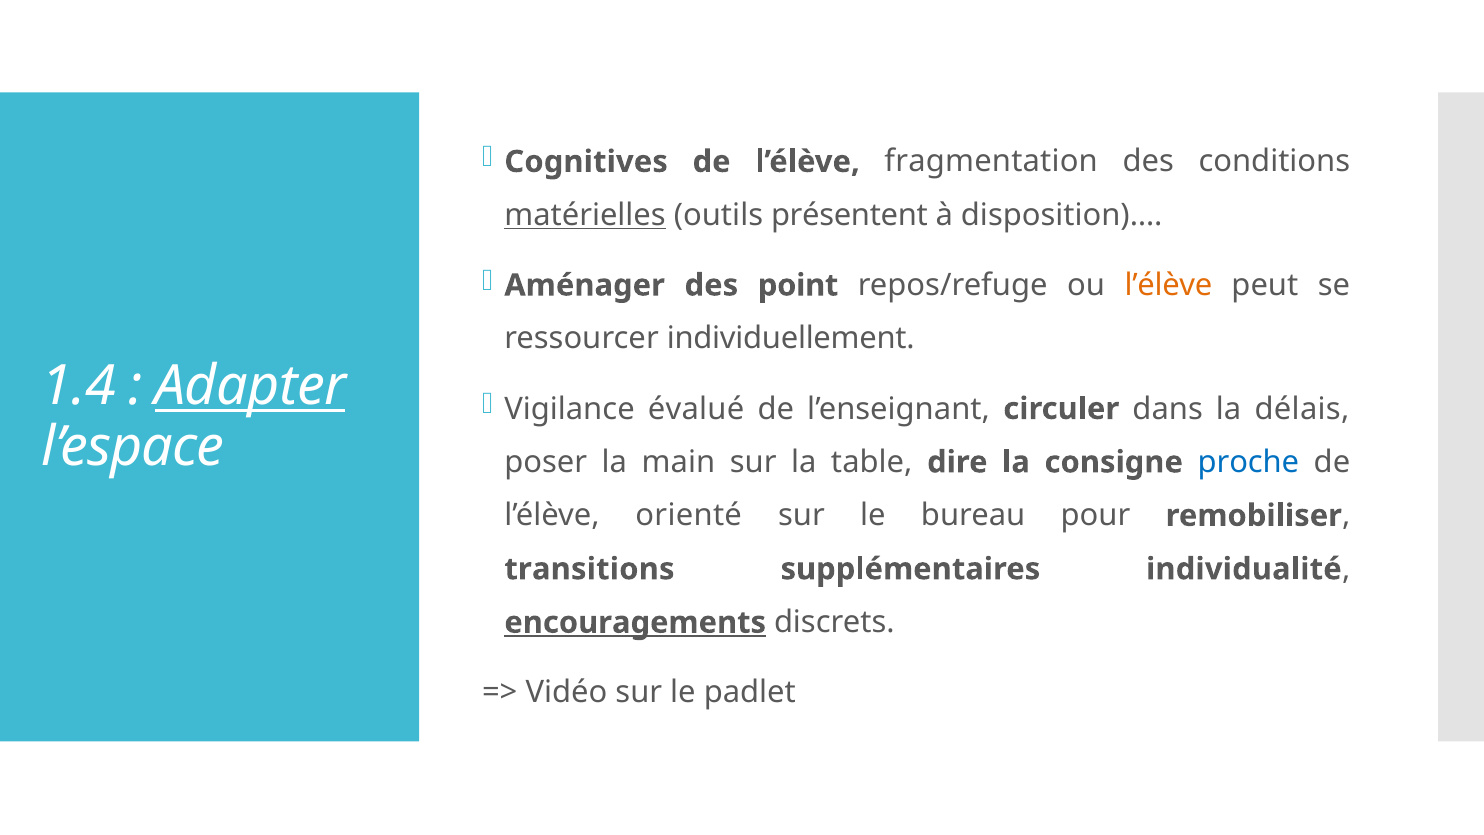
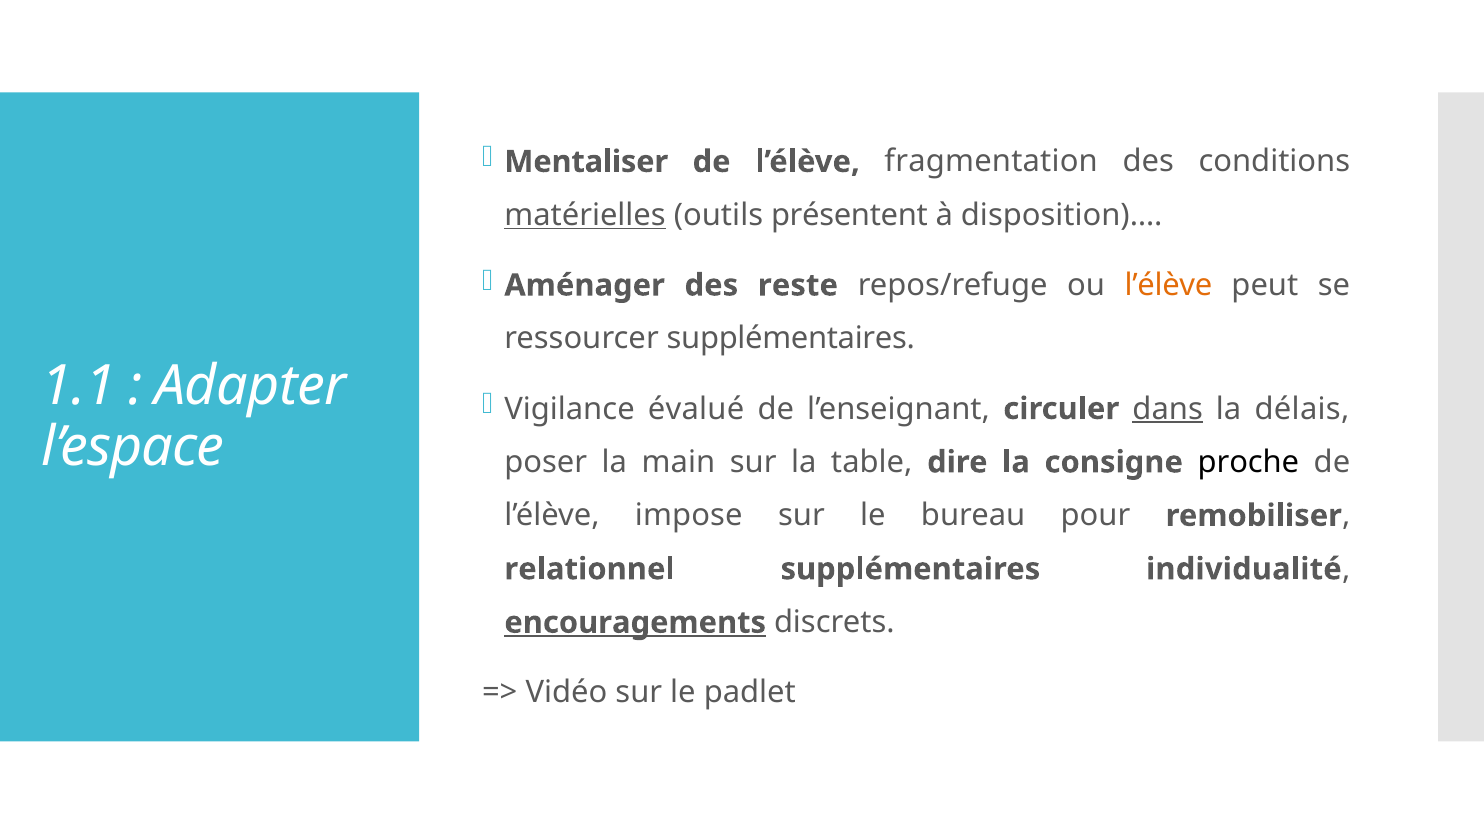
Cognitives: Cognitives -> Mentaliser (586, 162)
point: point -> reste (798, 285)
ressourcer individuellement: individuellement -> supplémentaires (791, 339)
1.4: 1.4 -> 1.1 (79, 386)
Adapter underline: present -> none (250, 386)
dans underline: none -> present (1168, 409)
proche colour: blue -> black (1248, 462)
orienté: orienté -> impose (689, 516)
transitions: transitions -> relationnel (590, 569)
